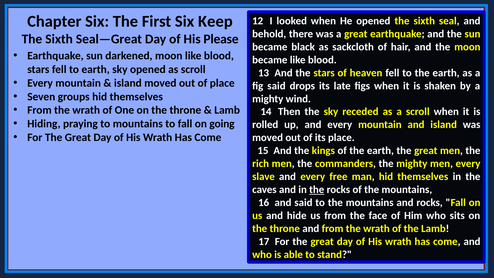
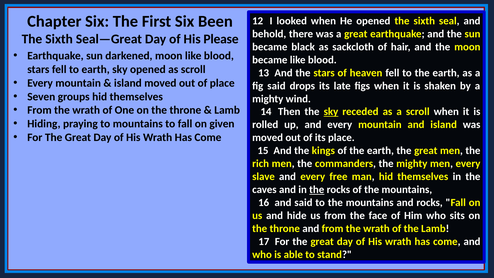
Keep: Keep -> Been (215, 21)
sky underline: none -> present (331, 112)
going: going -> given (222, 124)
